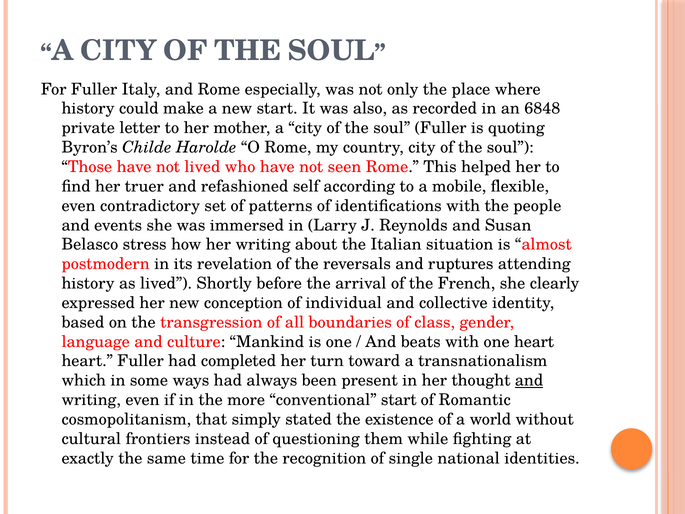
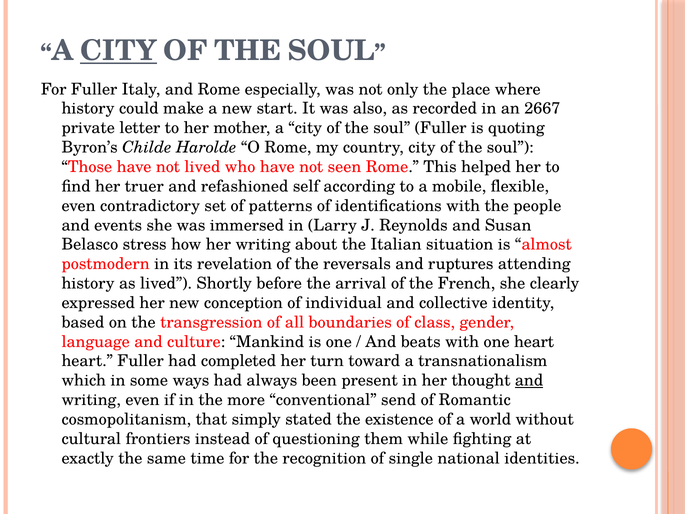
CITY underline: none -> present (118, 51)
6848: 6848 -> 2667 (542, 109)
conventional start: start -> send (399, 400)
